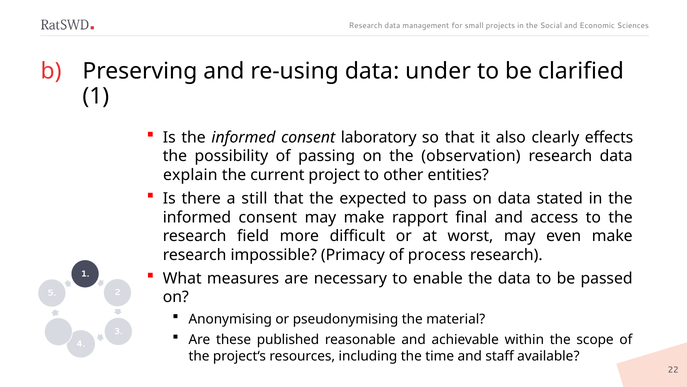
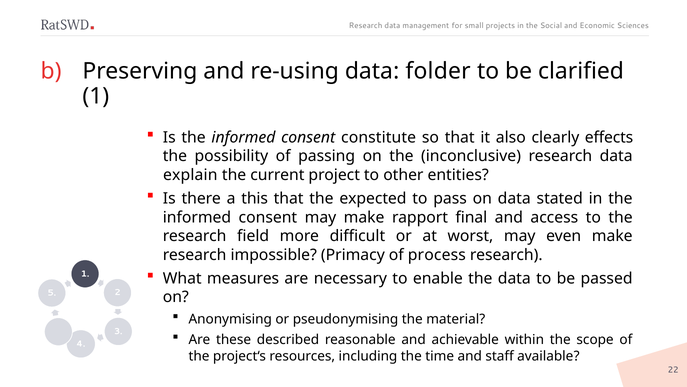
under: under -> folder (438, 71)
laboratory: laboratory -> constitute (379, 137)
observation: observation -> inconclusive (471, 156)
still: still -> this (255, 198)
published: published -> described (288, 339)
